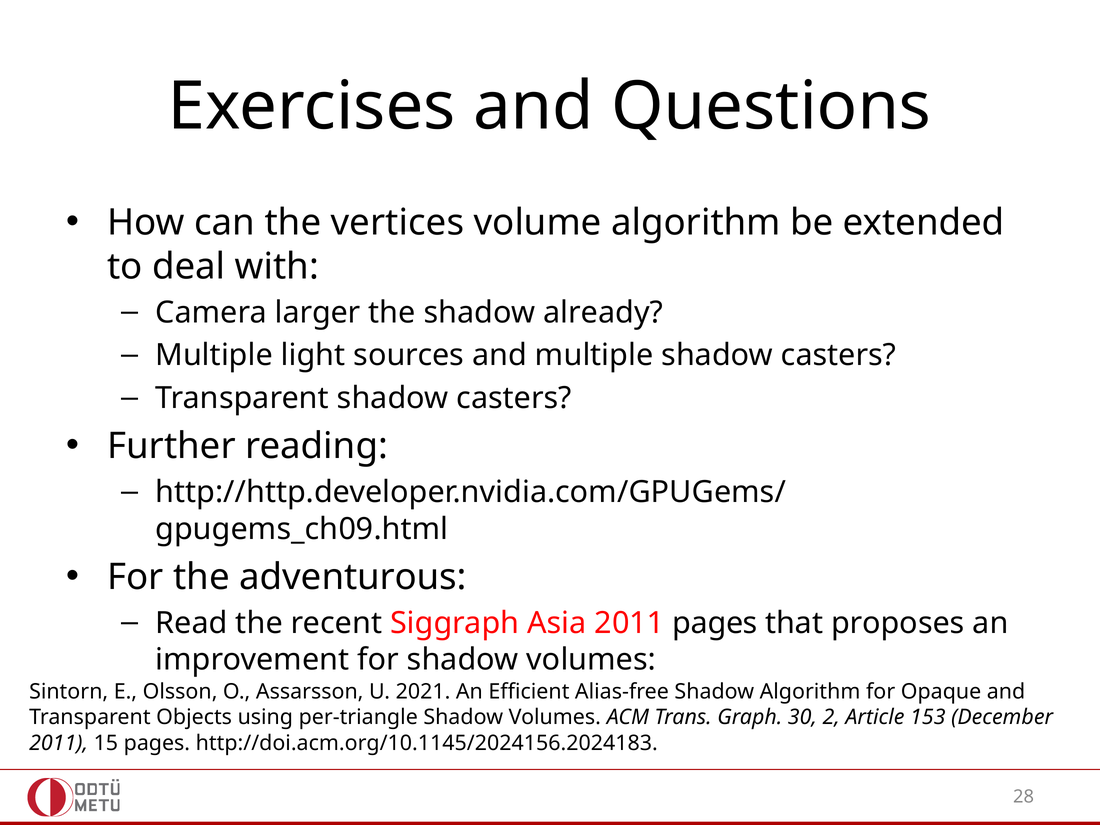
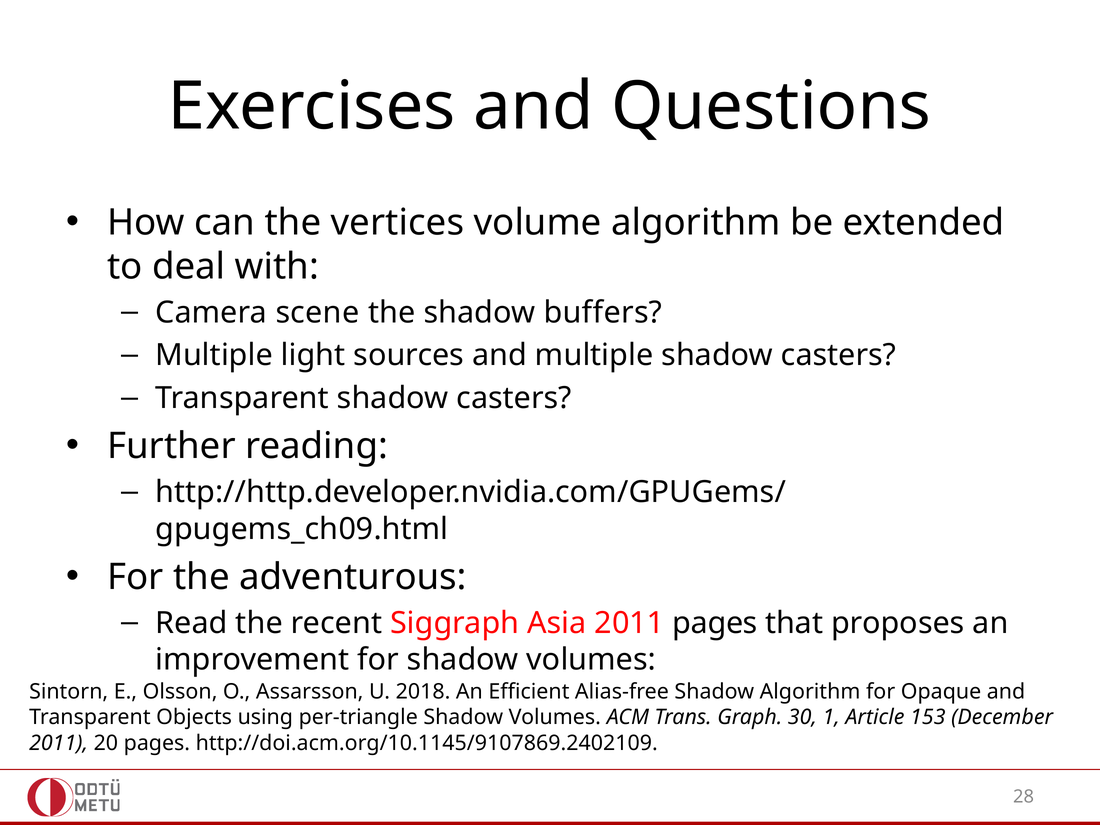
larger: larger -> scene (317, 313)
already: already -> buffers (603, 313)
2021: 2021 -> 2018 (423, 692)
2: 2 -> 1 (831, 717)
15: 15 -> 20 (106, 743)
http://doi.acm.org/10.1145/2024156.2024183: http://doi.acm.org/10.1145/2024156.2024183 -> http://doi.acm.org/10.1145/9107869.2402109 (427, 743)
